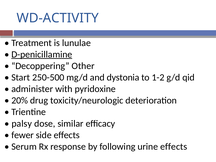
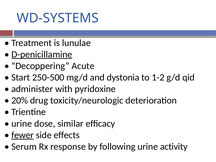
WD-ACTIVITY: WD-ACTIVITY -> WD-SYSTEMS (58, 18)
Other: Other -> Acute (83, 66)
palsy: palsy -> urine (22, 124)
fewer underline: none -> present (23, 135)
urine effects: effects -> activity (174, 147)
